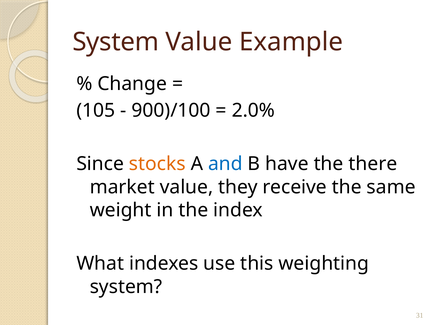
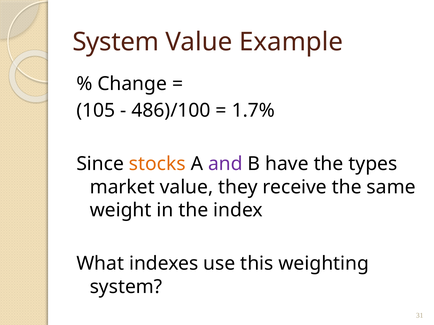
900)/100: 900)/100 -> 486)/100 (171, 111)
2.0%: 2.0% -> 1.7% (253, 111)
and colour: blue -> purple (225, 164)
there: there -> types (373, 164)
